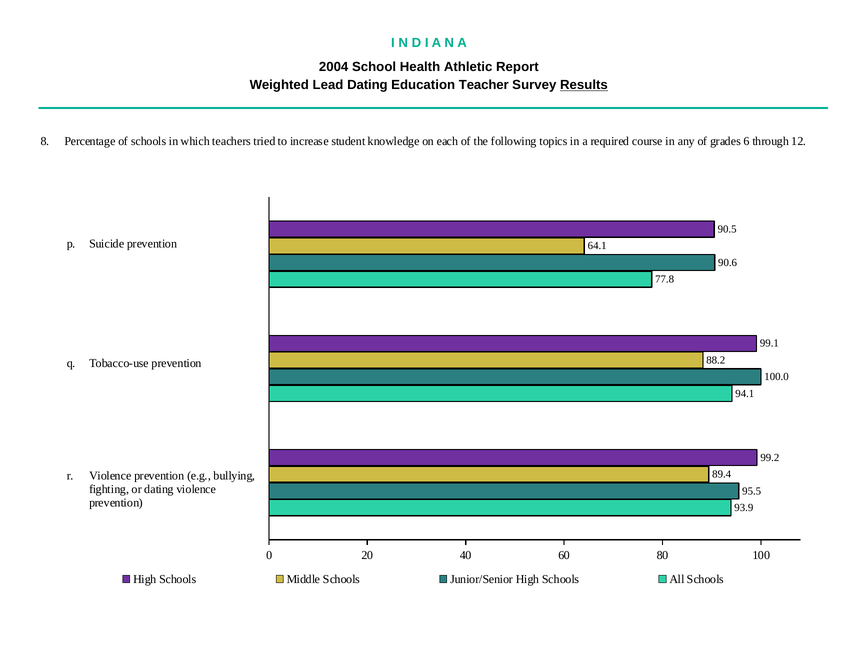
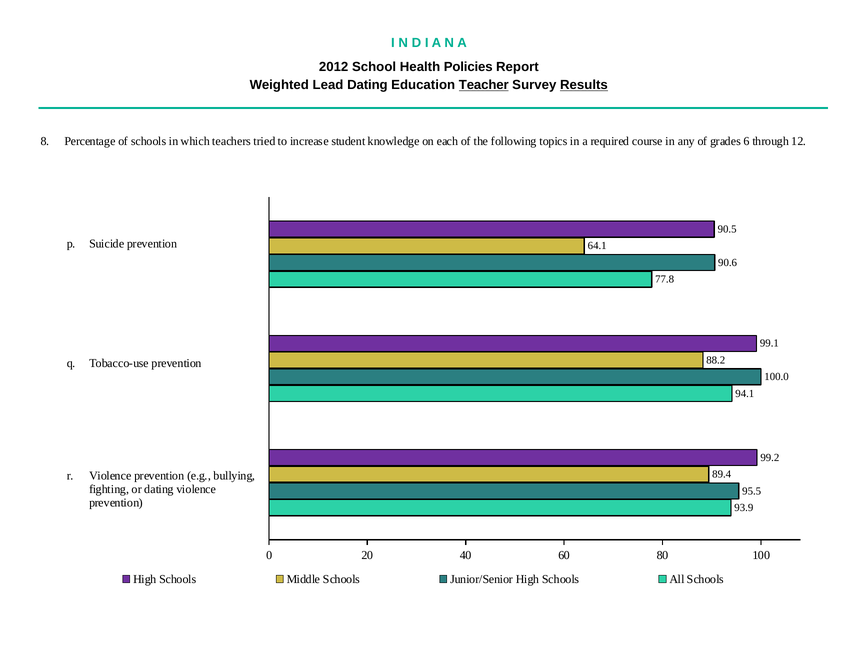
2004: 2004 -> 2012 (334, 67)
Athletic: Athletic -> Policies (468, 67)
Teacher underline: none -> present (484, 85)
